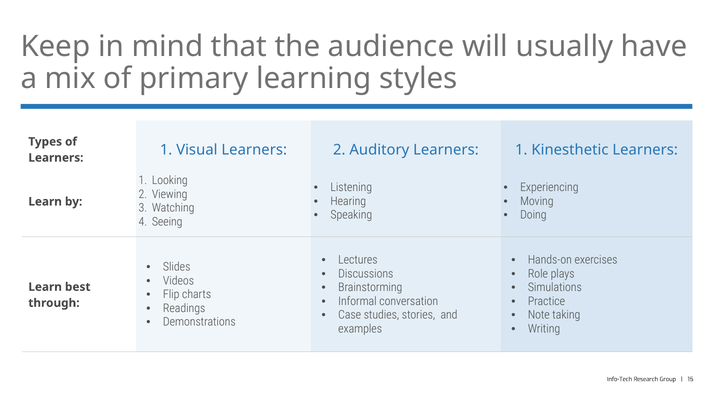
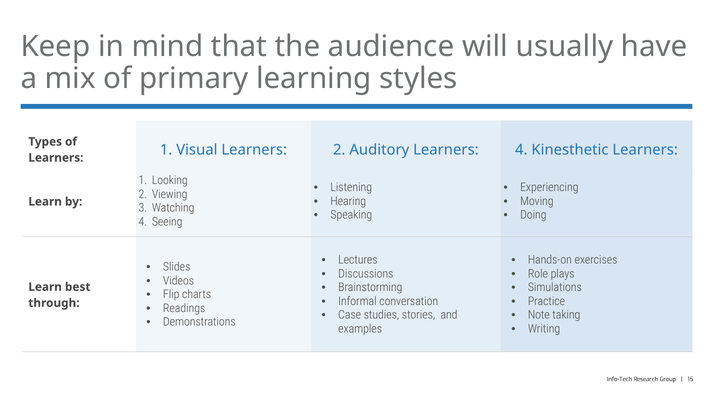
Auditory Learners 1: 1 -> 4 (521, 150)
